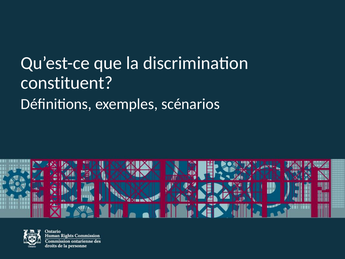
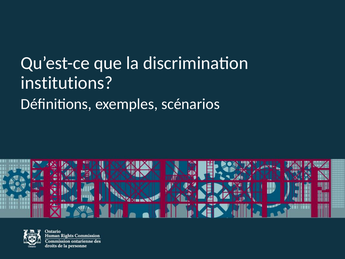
constituent: constituent -> institutions (67, 83)
